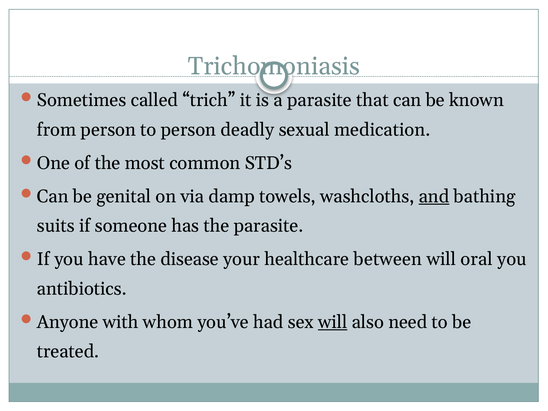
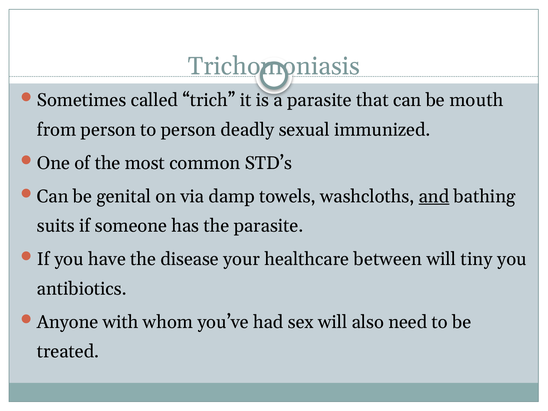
known: known -> mouth (476, 100)
medication: medication -> immunized (382, 130)
oral: oral -> tiny (477, 259)
will underline: present -> none (333, 322)
